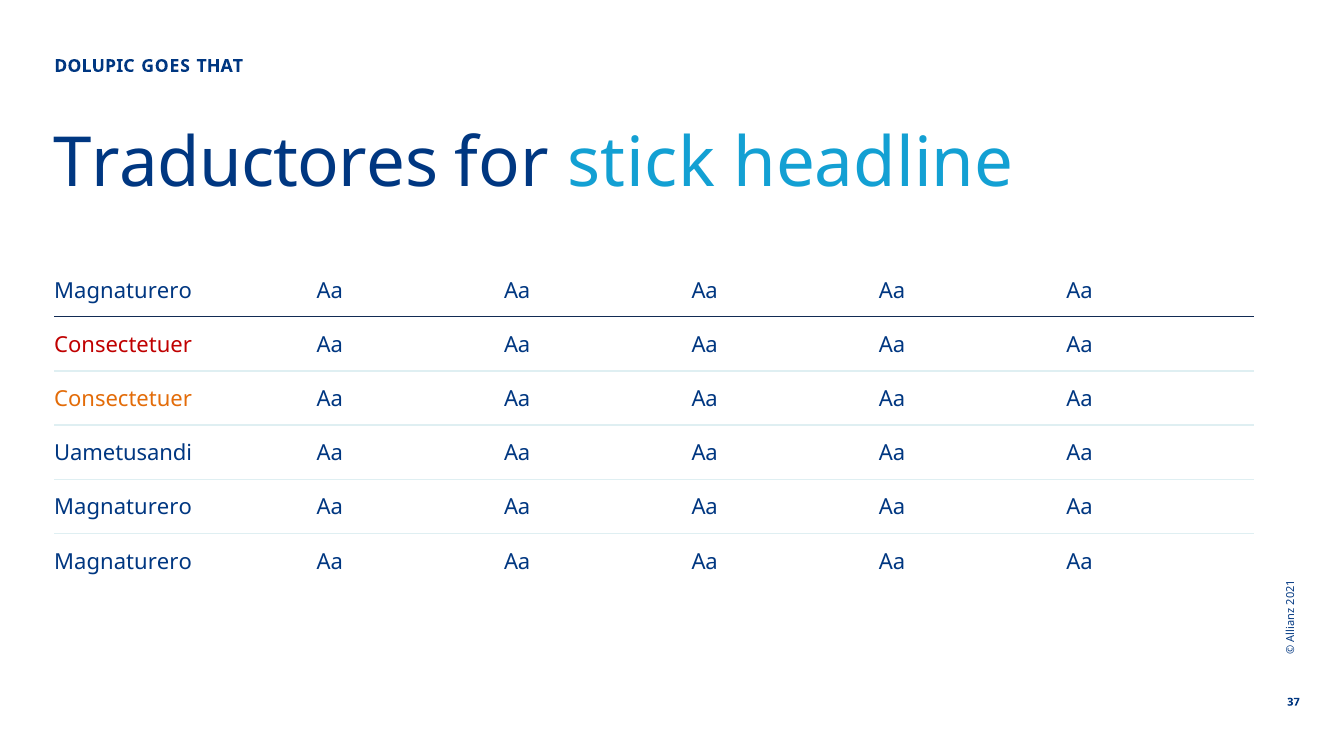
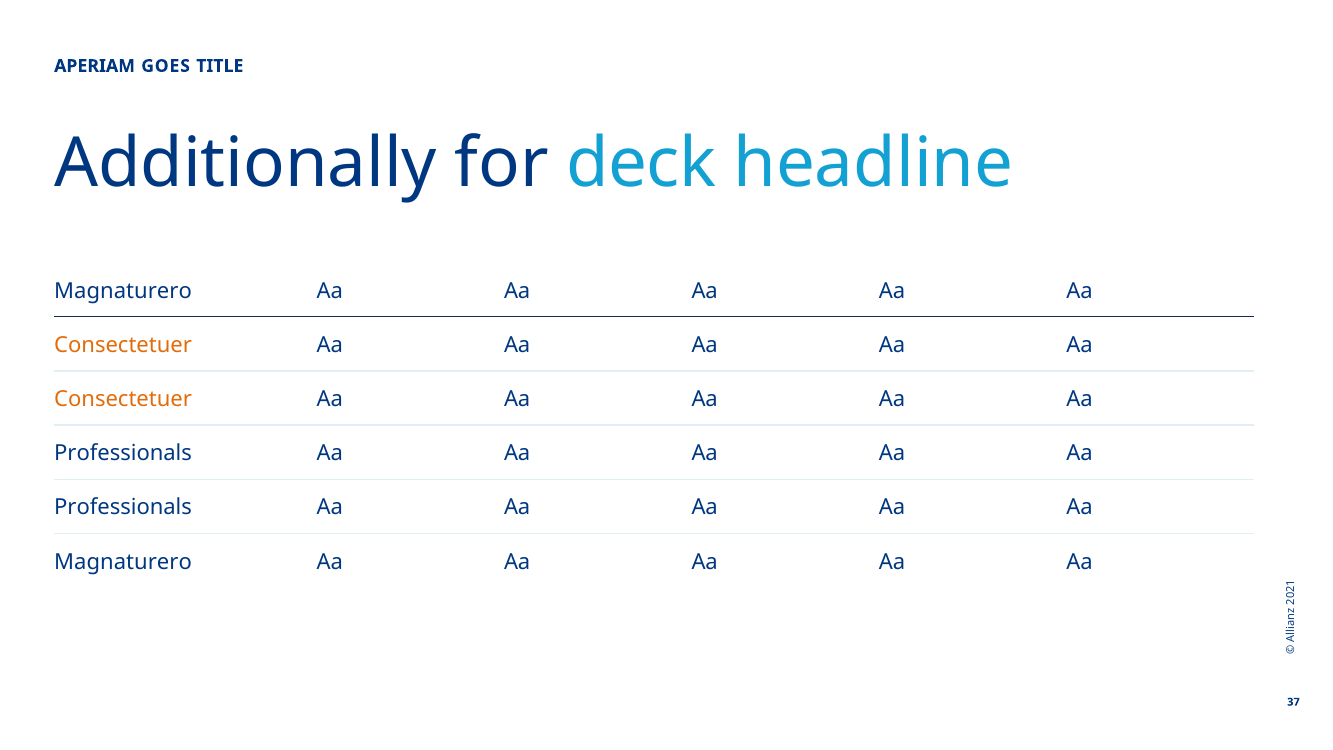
DOLUPIC: DOLUPIC -> APERIAM (95, 66)
THAT: THAT -> TITLE (220, 66)
Traductores: Traductores -> Additionally (246, 164)
stick: stick -> deck (642, 164)
Consectetuer colour: red -> orange (123, 345)
Uametusandi: Uametusandi -> Professionals (123, 453)
Magnaturero: Magnaturero -> Professionals (123, 507)
